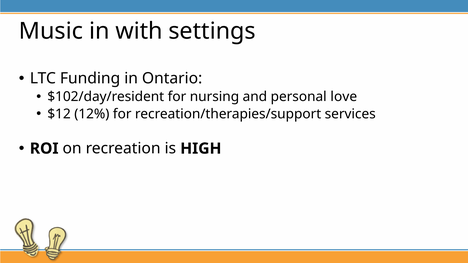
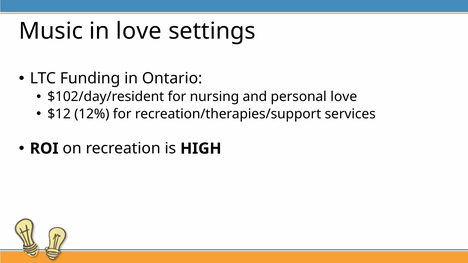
in with: with -> love (139, 31)
